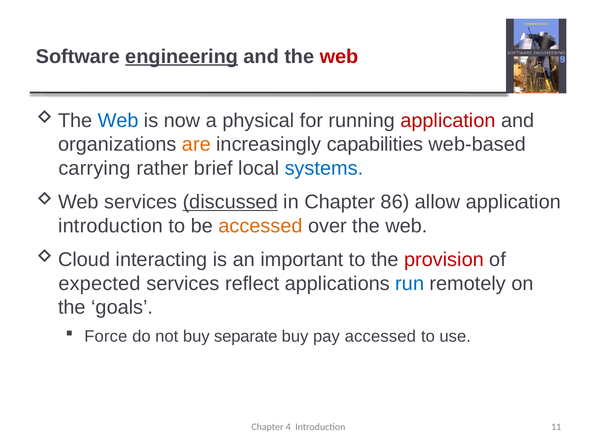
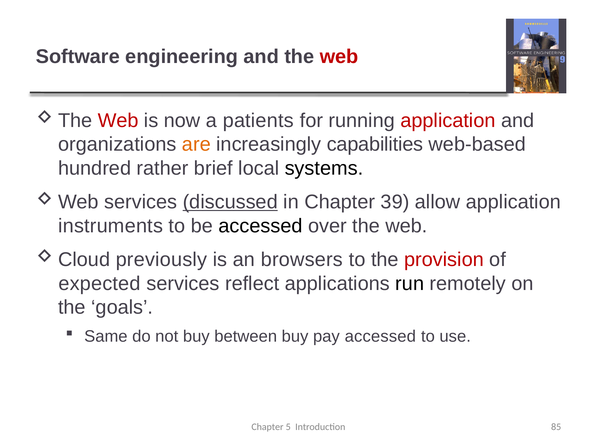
engineering underline: present -> none (182, 57)
Web colour: blue -> red (118, 121)
physical: physical -> patients (258, 121)
carrying: carrying -> hundred (95, 169)
systems colour: blue -> black (324, 169)
86: 86 -> 39 (395, 202)
introduction: introduction -> instruments (111, 226)
accessed colour: orange -> black (260, 226)
interacting: interacting -> previously (161, 260)
important: important -> browsers (302, 260)
run colour: blue -> black (410, 284)
Force: Force -> Same (106, 337)
separate: separate -> between (246, 337)
4: 4 -> 5 (288, 428)
11: 11 -> 85 (556, 427)
